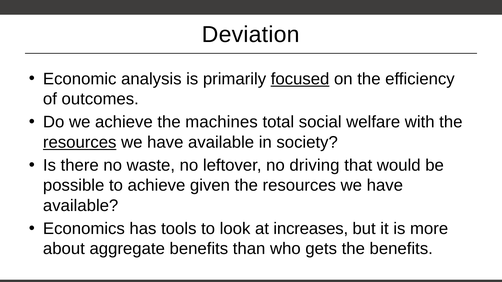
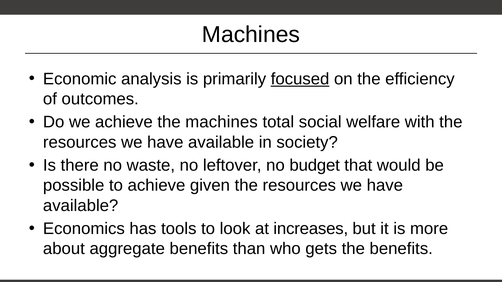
Deviation: Deviation -> Machines (251, 35)
resources underline: present -> none (80, 142)
driving: driving -> budget (315, 166)
